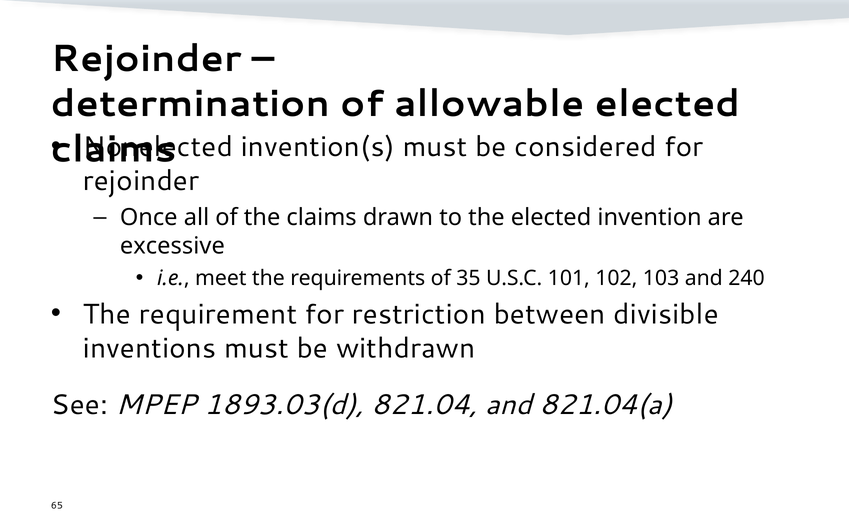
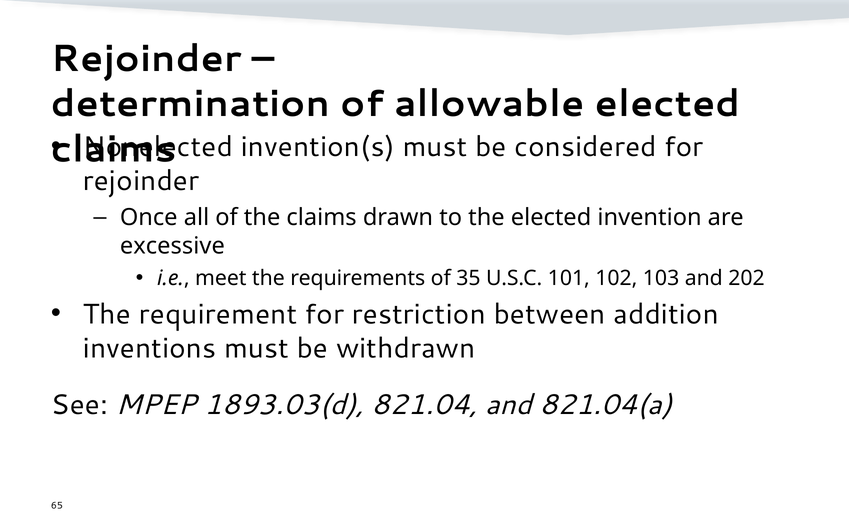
240: 240 -> 202 (747, 278)
divisible: divisible -> addition (666, 314)
